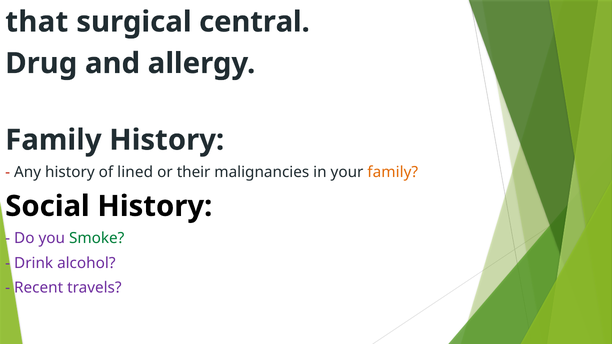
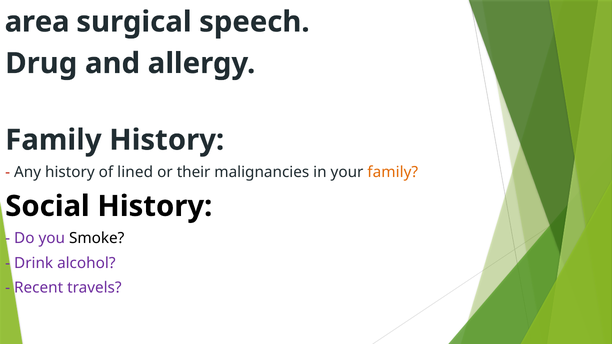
that: that -> area (37, 22)
central: central -> speech (254, 22)
Smoke colour: green -> black (97, 239)
